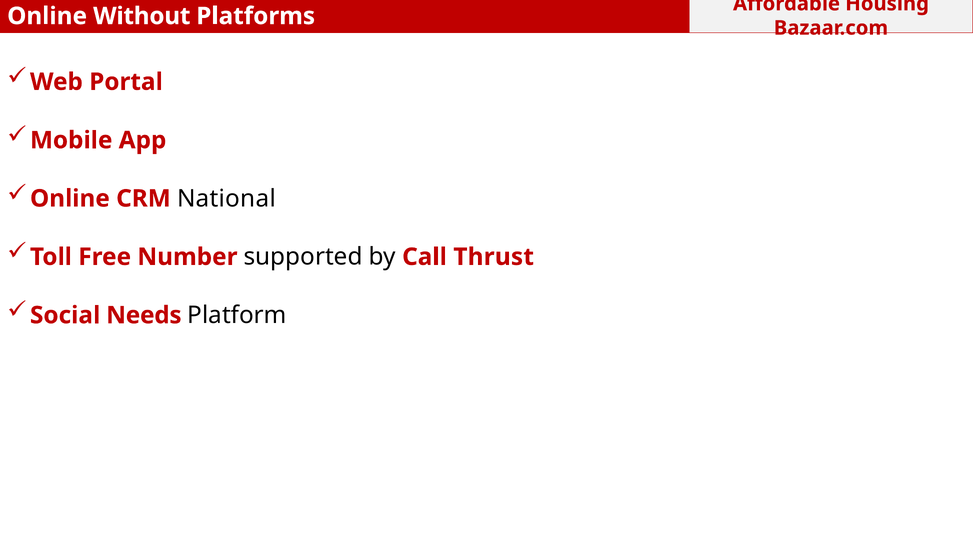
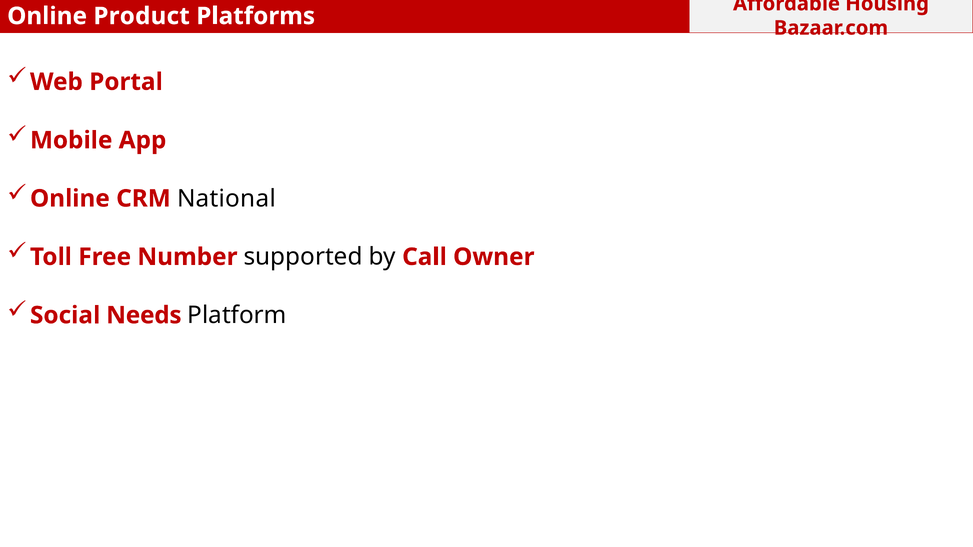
Without: Without -> Product (142, 16)
Thrust: Thrust -> Owner (494, 257)
